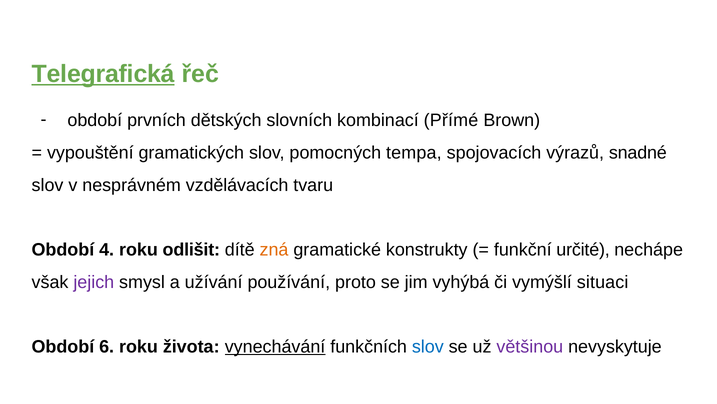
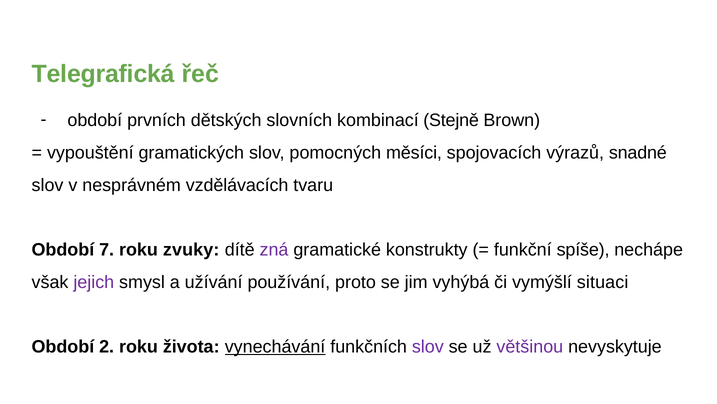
Telegrafická underline: present -> none (103, 74)
Přímé: Přímé -> Stejně (451, 120)
tempa: tempa -> měsíci (414, 153)
4: 4 -> 7 (107, 249)
odlišit: odlišit -> zvuky (191, 249)
zná colour: orange -> purple (274, 249)
určité: určité -> spíše (583, 249)
6: 6 -> 2 (107, 346)
slov colour: blue -> purple (428, 346)
